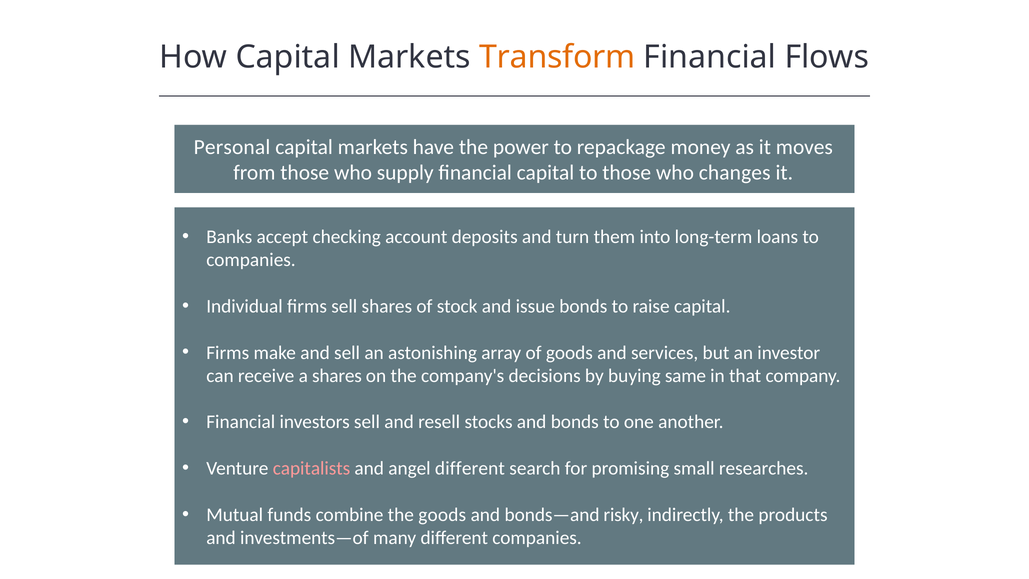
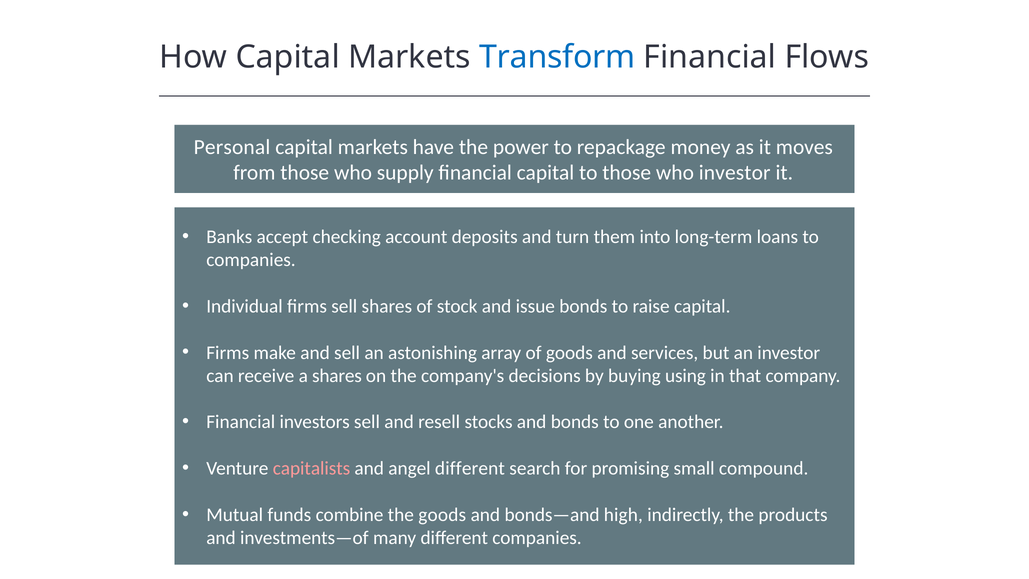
Transform colour: orange -> blue (557, 57)
who changes: changes -> investor (735, 173)
same: same -> using (685, 376)
researches: researches -> compound (764, 468)
risky: risky -> high (623, 515)
